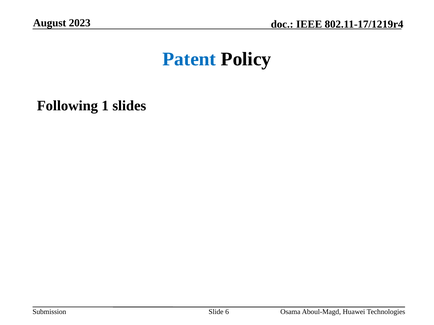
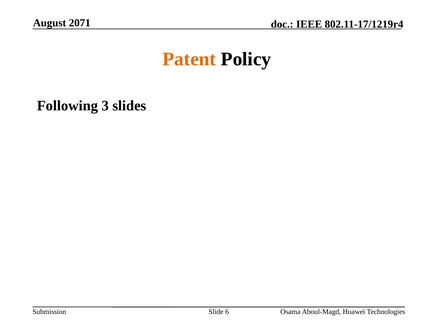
2023: 2023 -> 2071 (80, 23)
Patent colour: blue -> orange (189, 59)
1: 1 -> 3 (105, 106)
